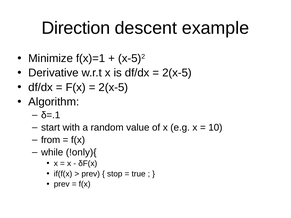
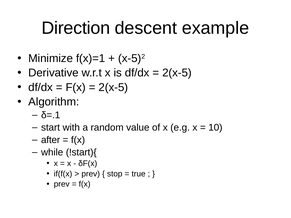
from: from -> after (51, 140)
!only){: !only){ -> !start){ (81, 152)
